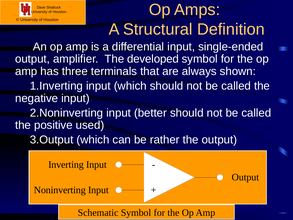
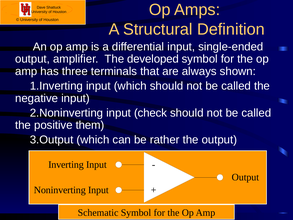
better: better -> check (151, 113)
used: used -> them (90, 125)
